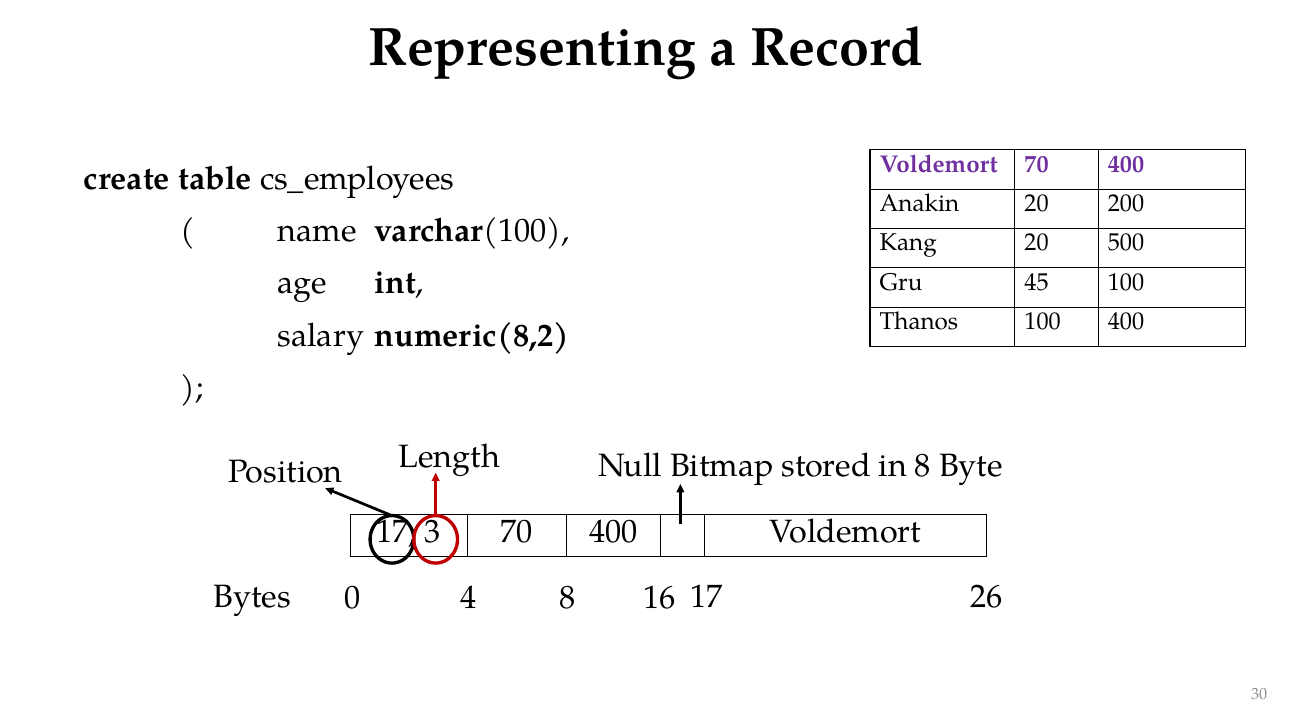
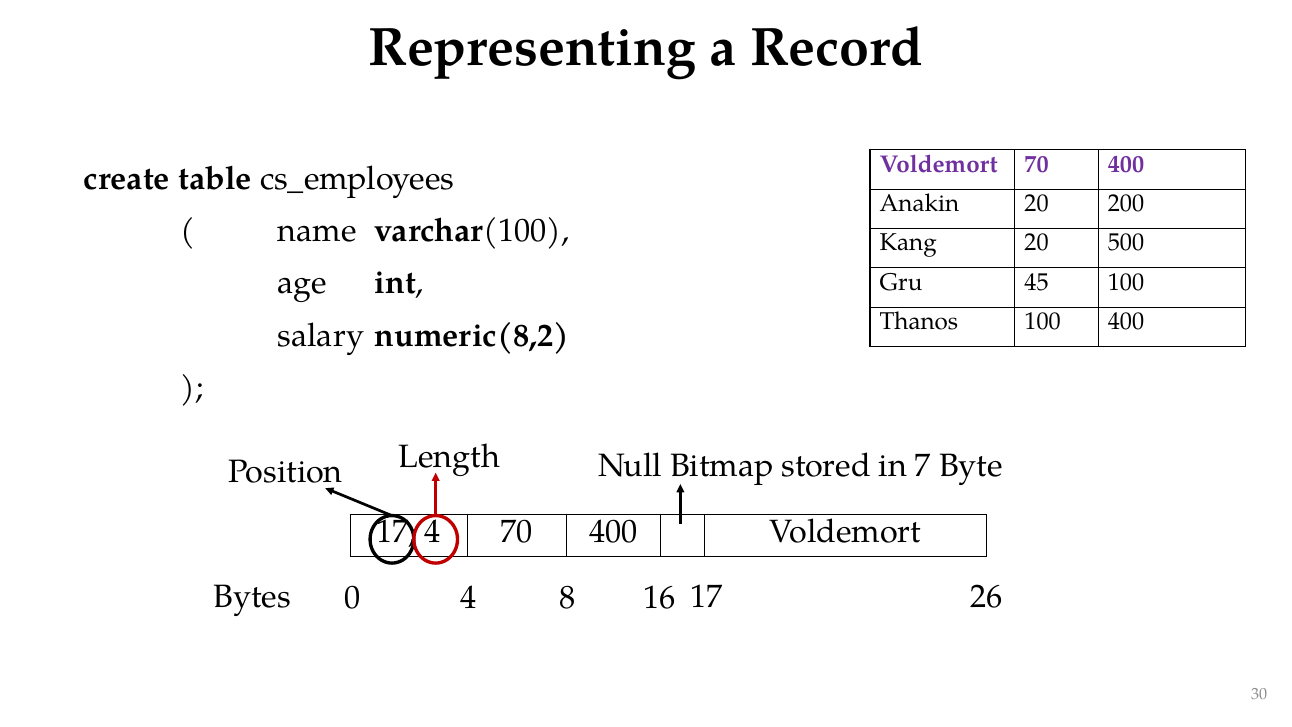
in 8: 8 -> 7 (923, 465)
17 3: 3 -> 4 (433, 532)
